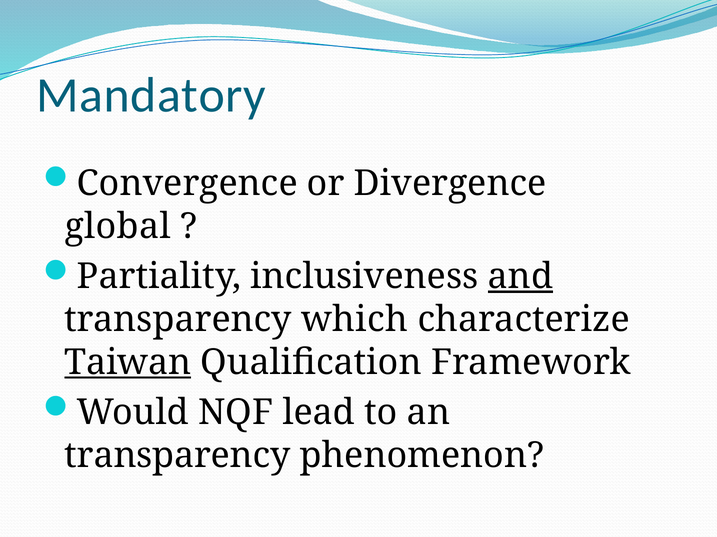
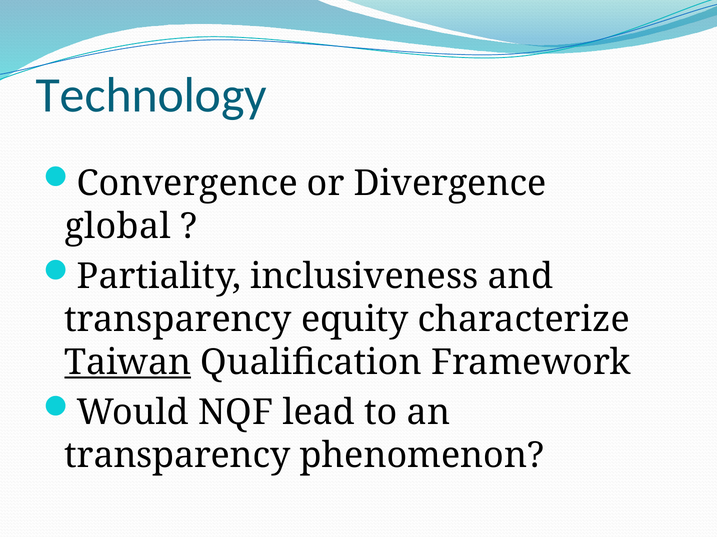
Mandatory: Mandatory -> Technology (151, 96)
and underline: present -> none (520, 277)
which: which -> equity (355, 320)
